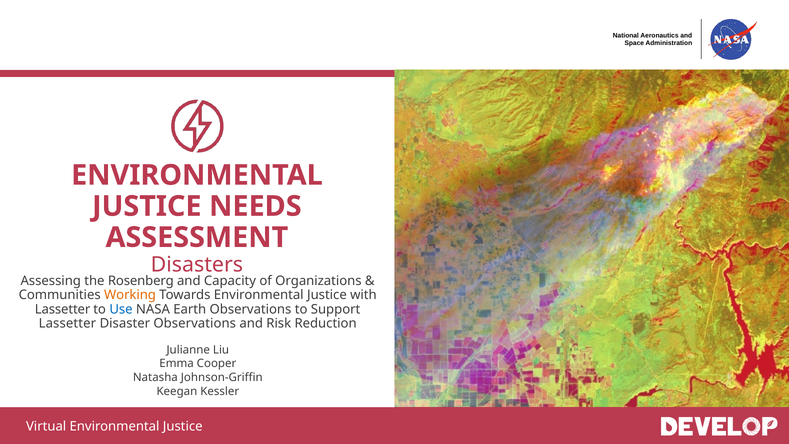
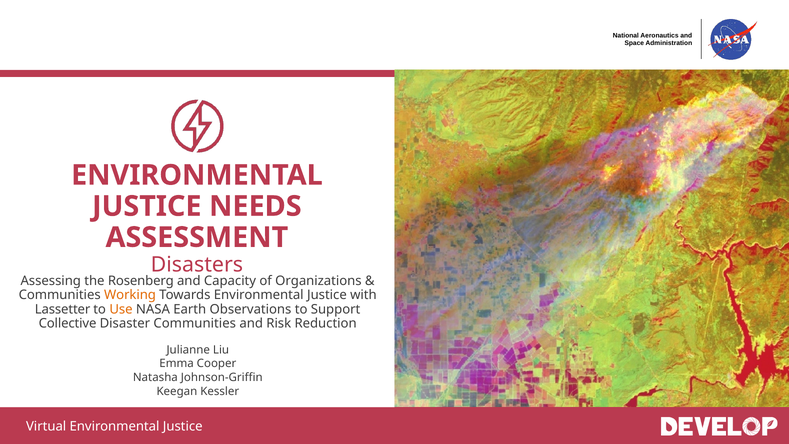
Use colour: blue -> orange (121, 309)
Lassetter: Lassetter -> Collective (68, 323)
Disaster Observations: Observations -> Communities (195, 323)
